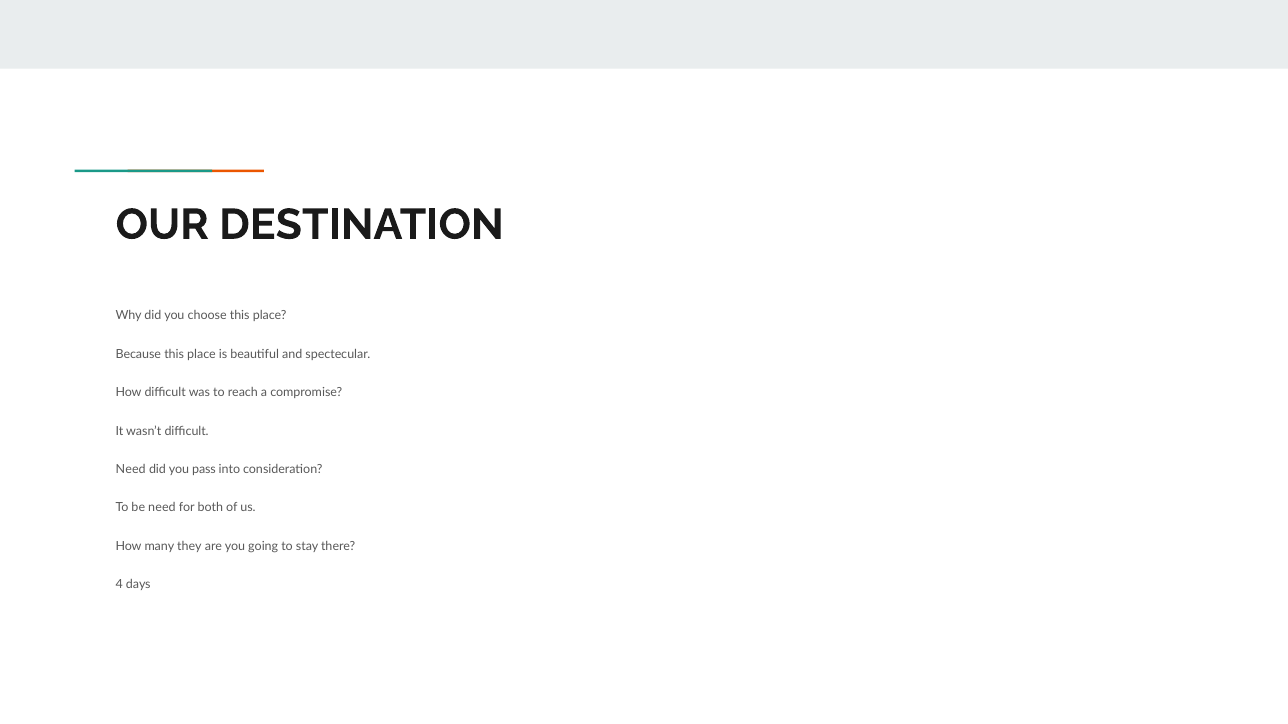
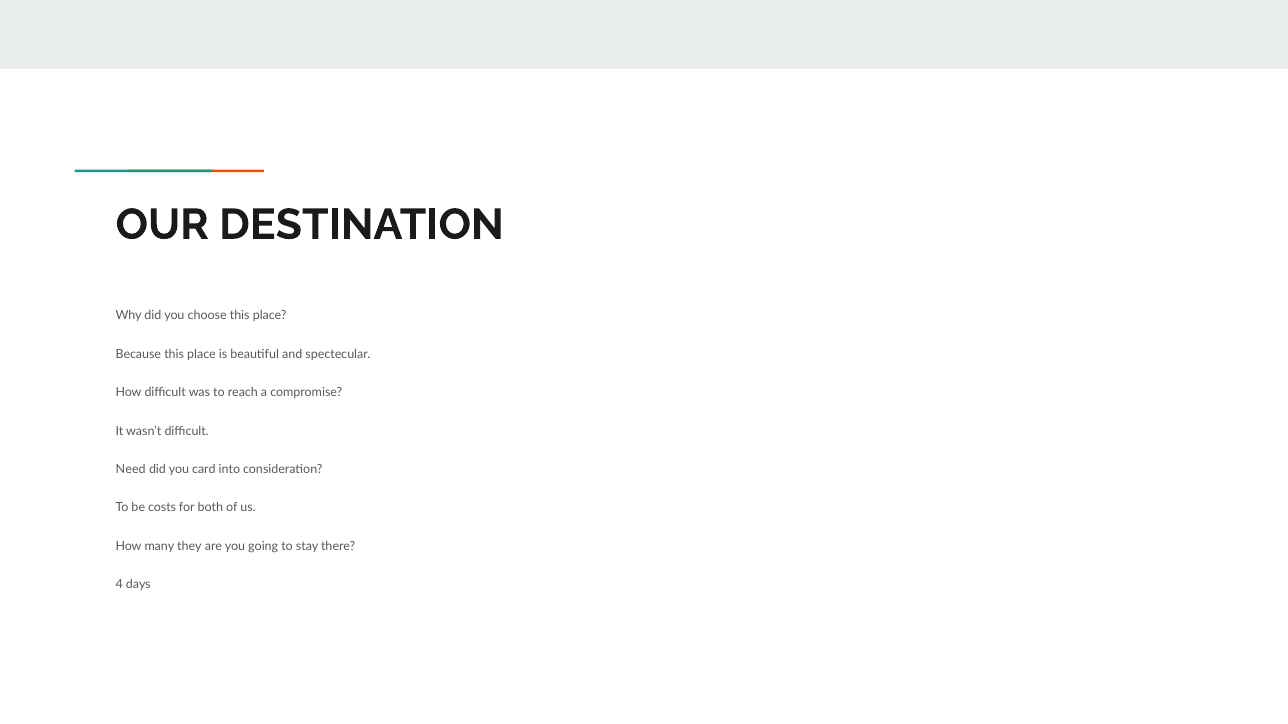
pass: pass -> card (204, 470)
be need: need -> costs (162, 508)
